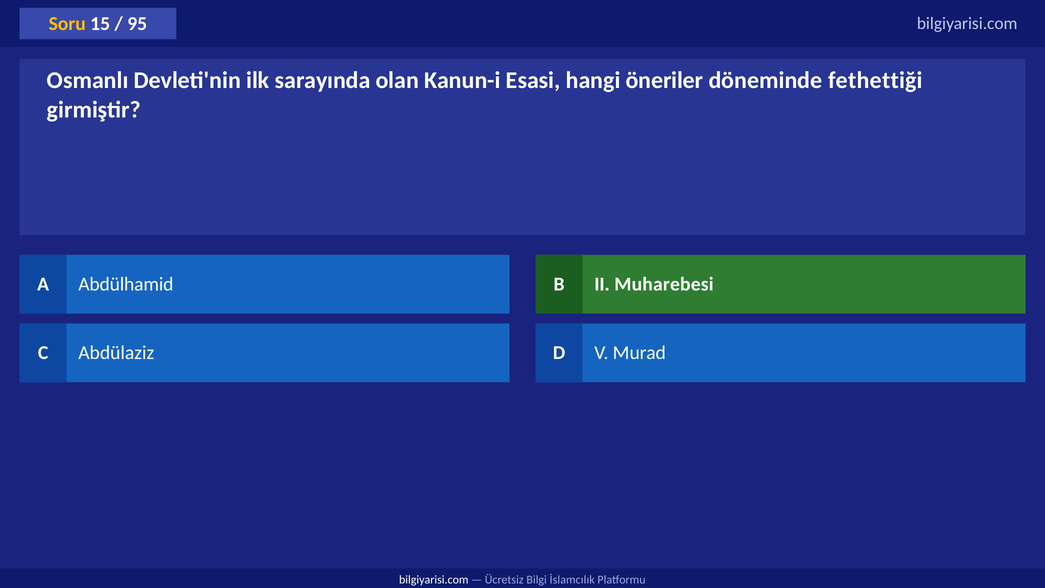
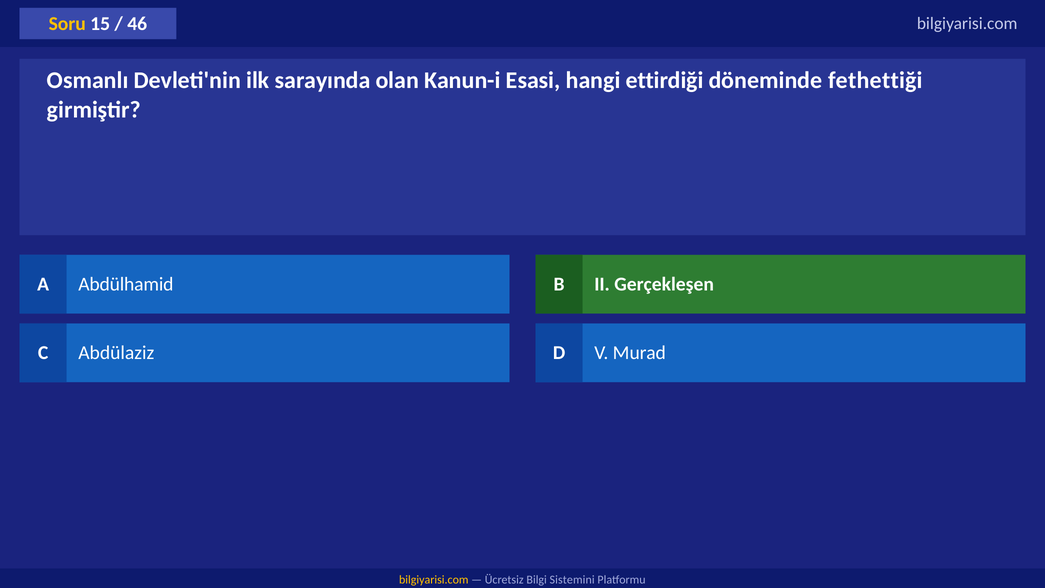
95: 95 -> 46 (137, 24)
öneriler: öneriler -> ettirdiği (665, 80)
Muharebesi: Muharebesi -> Gerçekleşen (664, 284)
bilgiyarisi.com colour: white -> yellow (434, 580)
İslamcılık: İslamcılık -> Sistemini (572, 580)
